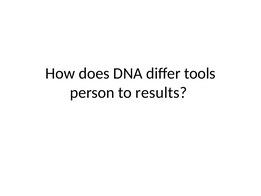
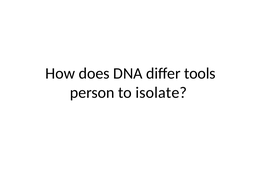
results: results -> isolate (161, 92)
